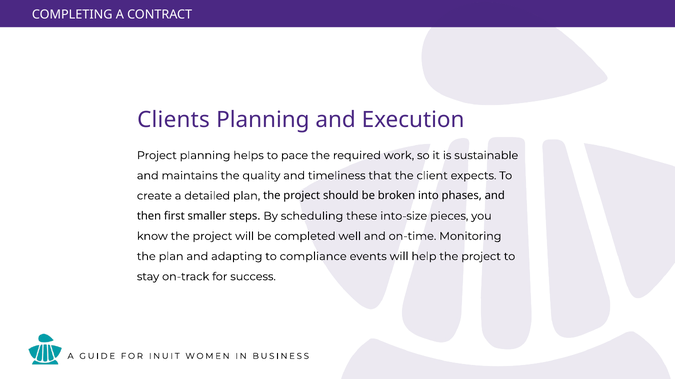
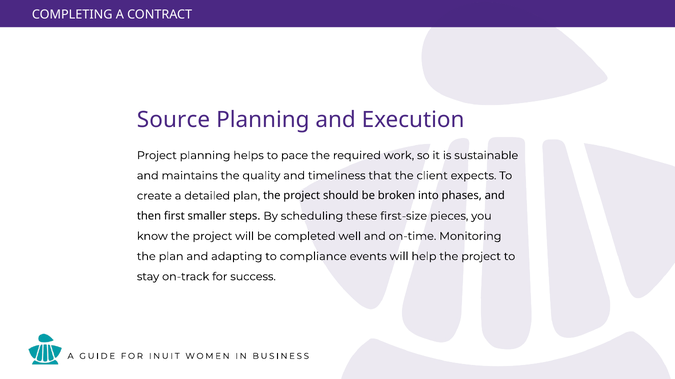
Clients: Clients -> Source (174, 120)
into-size: into-size -> first-size (404, 216)
